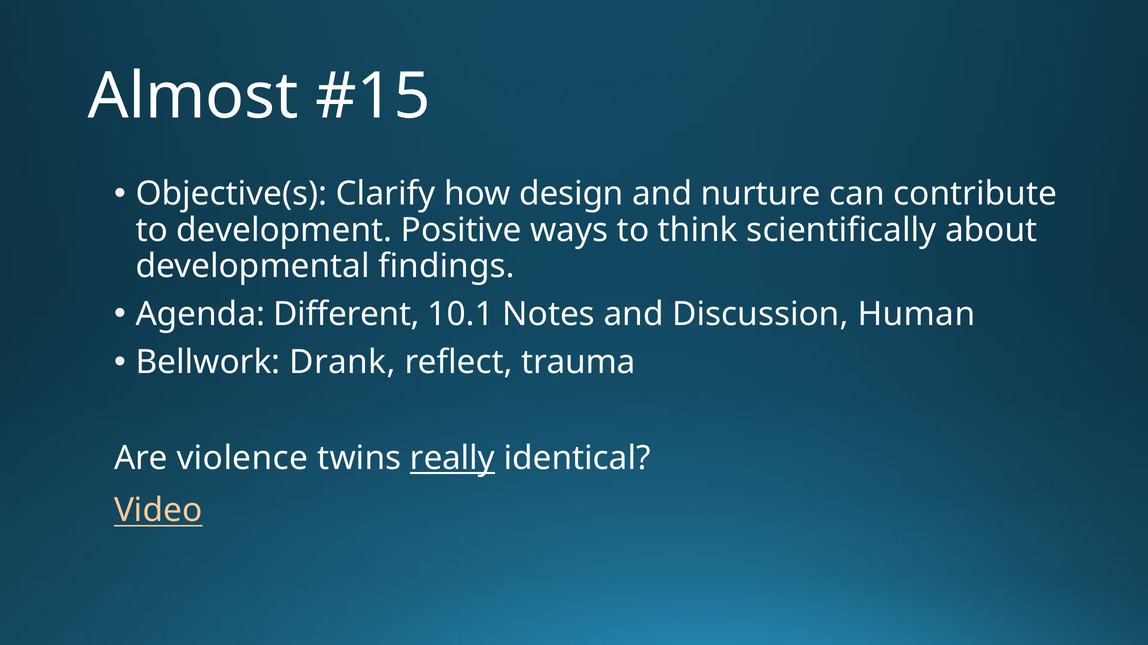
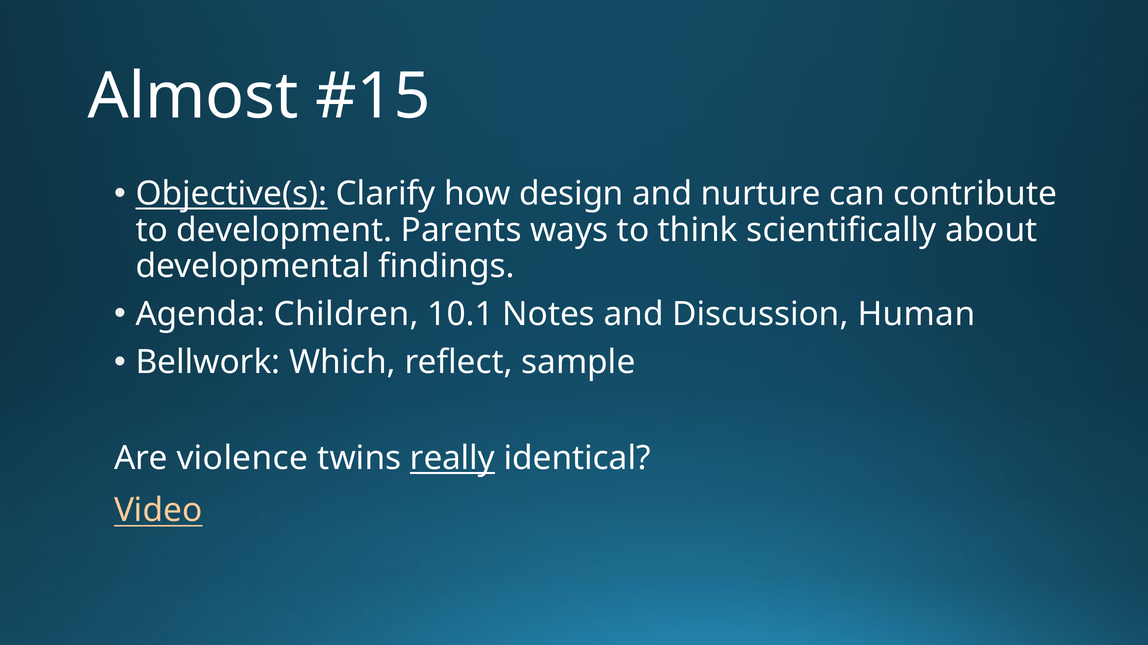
Objective(s underline: none -> present (231, 194)
Positive: Positive -> Parents (461, 230)
Different: Different -> Children (346, 315)
Drank: Drank -> Which (342, 363)
trauma: trauma -> sample (578, 363)
